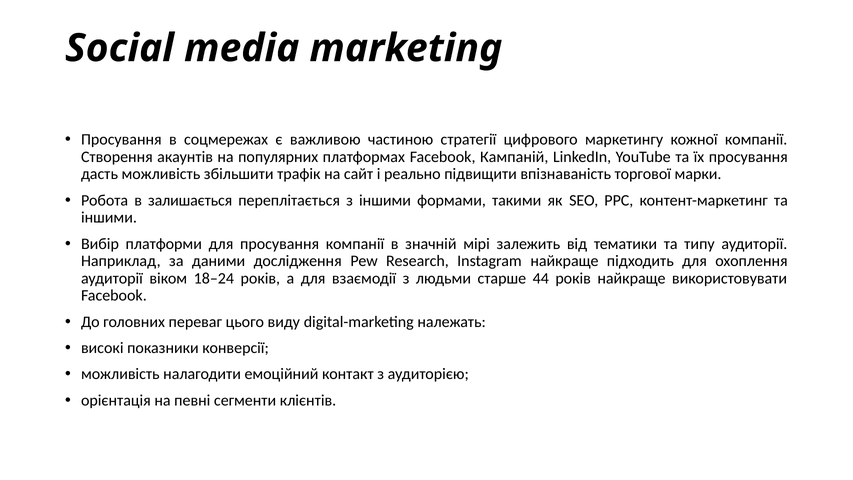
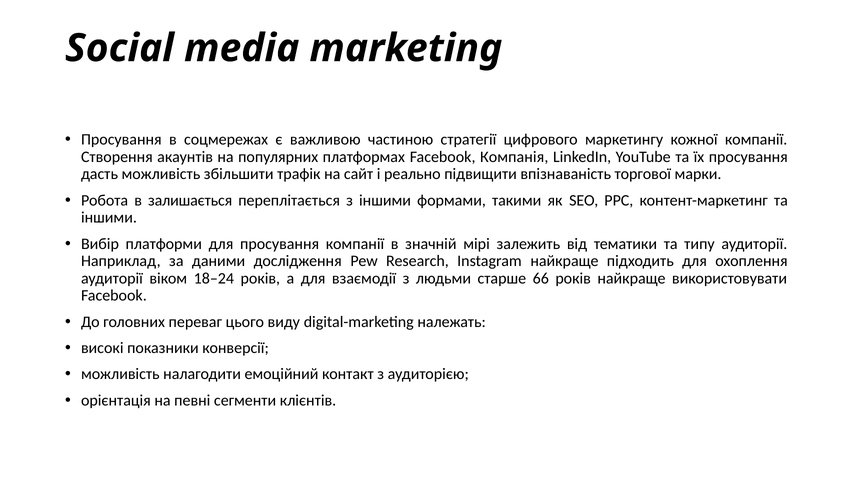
Кампаній: Кампаній -> Компанія (514, 157)
44: 44 -> 66 (541, 278)
